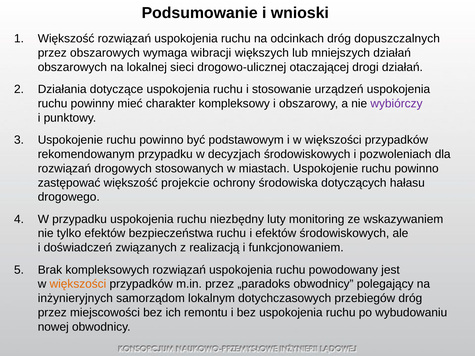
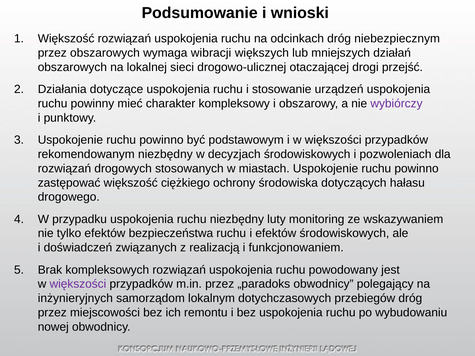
dopuszczalnych: dopuszczalnych -> niebezpiecznym (397, 39)
drogi działań: działań -> przejść (402, 67)
rekomendowanym przypadku: przypadku -> niezbędny (165, 154)
projekcie: projekcie -> ciężkiego (185, 183)
większości colour: orange -> purple (78, 284)
